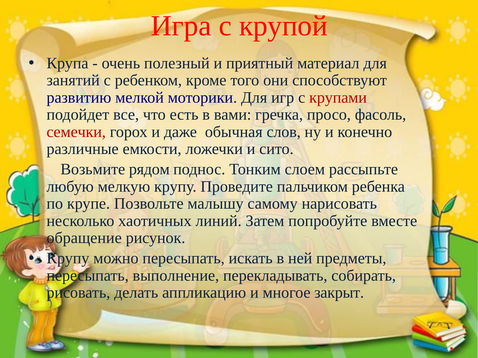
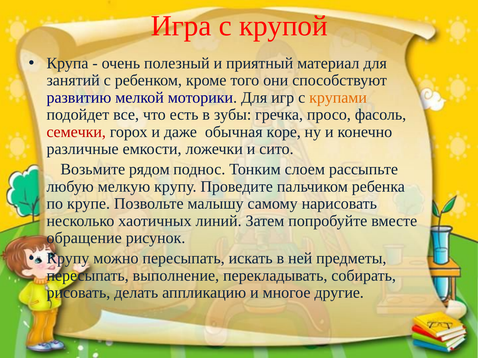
крупами colour: red -> orange (338, 98)
вами: вами -> зубы (233, 115)
слов: слов -> коре (284, 132)
закрыт: закрыт -> другие (339, 293)
